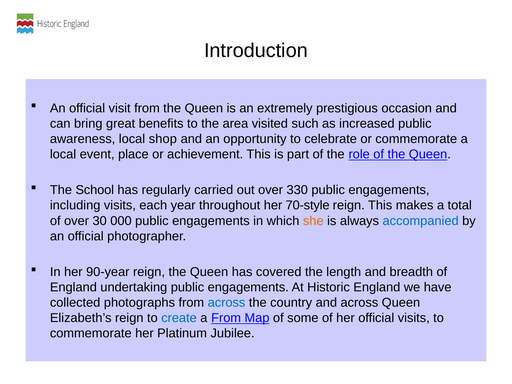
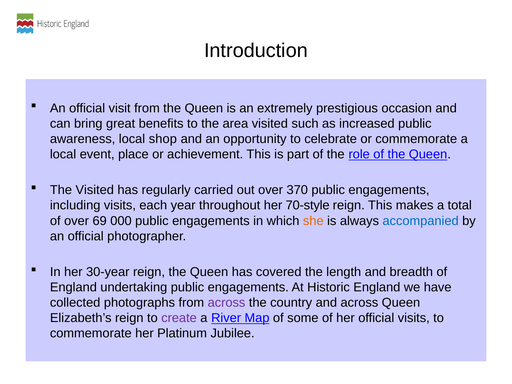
The School: School -> Visited (95, 190)
330: 330 -> 370 (297, 190)
30: 30 -> 69 (100, 221)
90-year: 90-year -> 30-year (108, 272)
across colour: blue -> purple (227, 303)
create colour: blue -> purple (179, 318)
a From: From -> River (226, 318)
